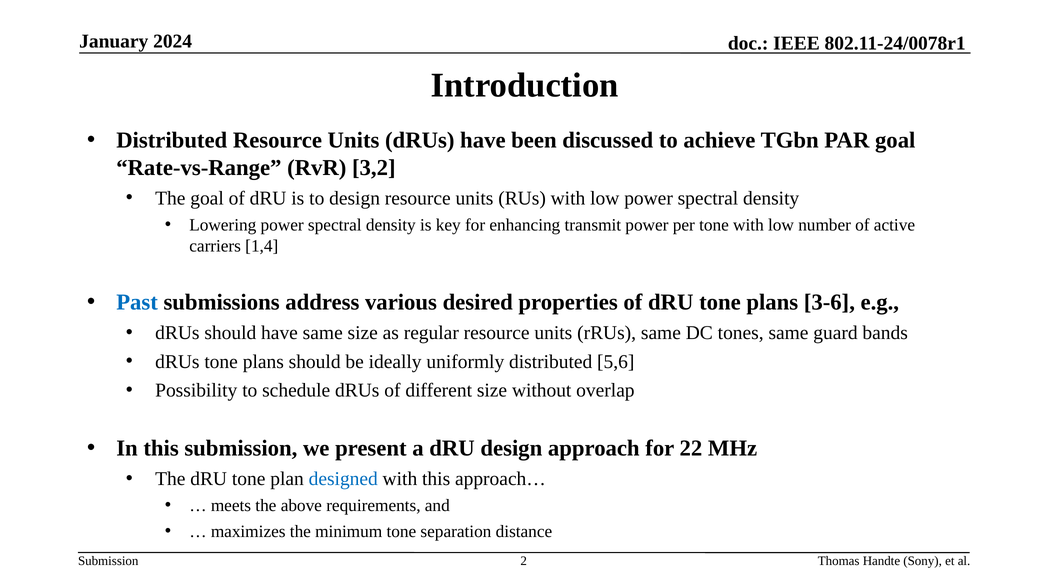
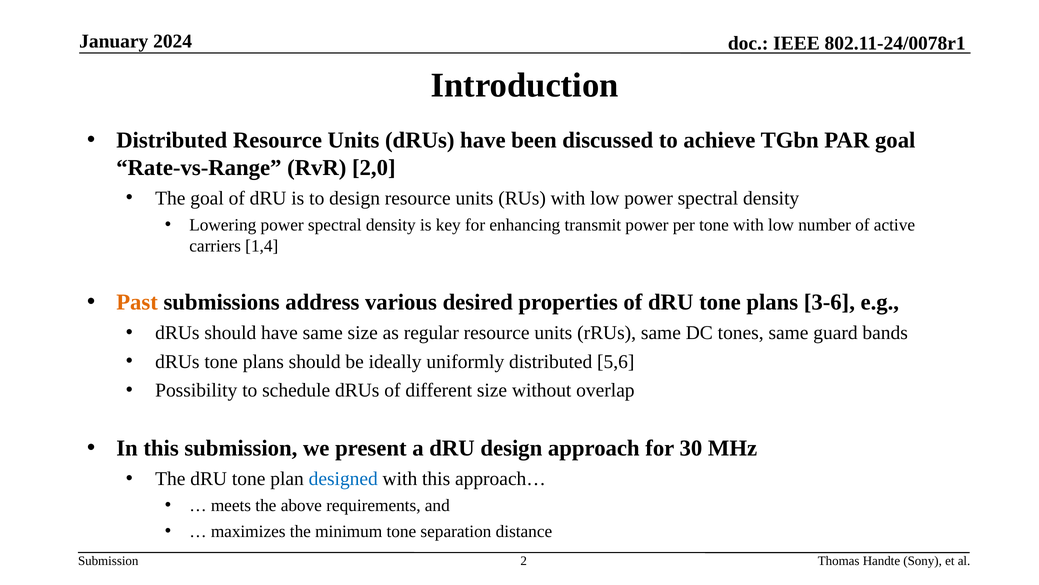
3,2: 3,2 -> 2,0 (374, 167)
Past colour: blue -> orange (137, 302)
22: 22 -> 30 (691, 448)
